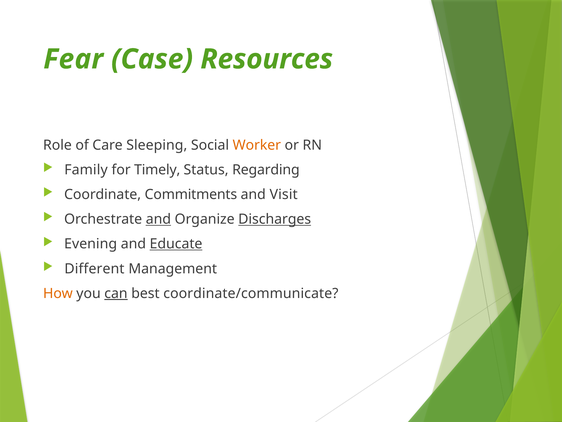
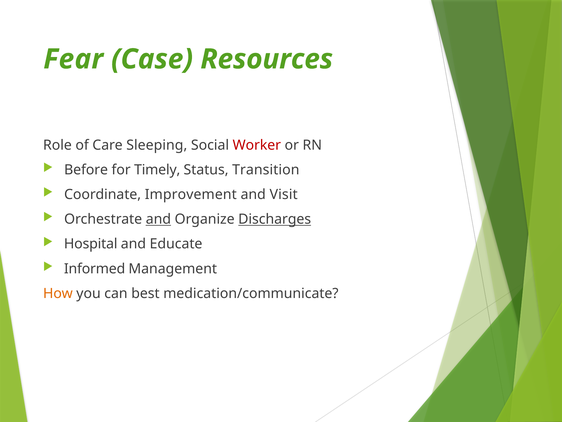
Worker colour: orange -> red (257, 145)
Family: Family -> Before (86, 170)
Regarding: Regarding -> Transition (266, 170)
Commitments: Commitments -> Improvement (191, 194)
Evening: Evening -> Hospital (91, 244)
Educate underline: present -> none (176, 244)
Different: Different -> Informed (95, 268)
can underline: present -> none (116, 293)
coordinate/communicate: coordinate/communicate -> medication/communicate (251, 293)
